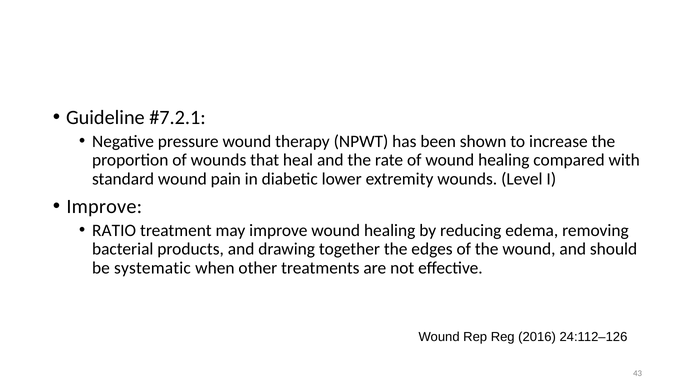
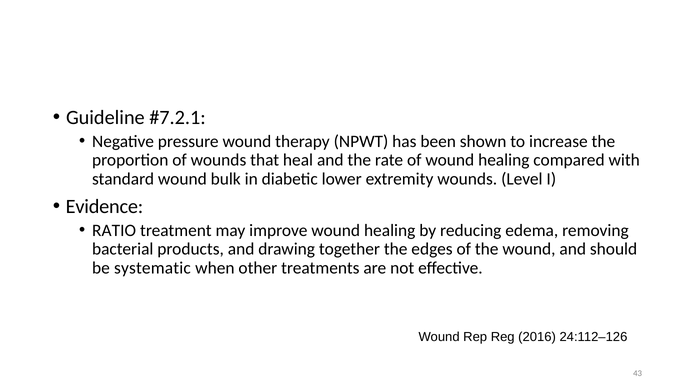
pain: pain -> bulk (226, 179)
Improve: Improve -> Evidence (104, 206)
